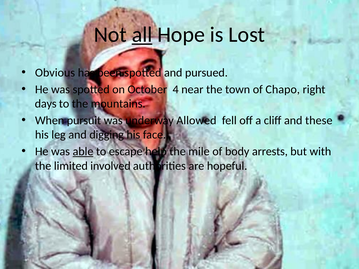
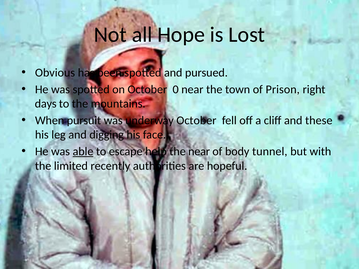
all underline: present -> none (142, 35)
4: 4 -> 0 (176, 89)
Chapo: Chapo -> Prison (283, 89)
underway Allowed: Allowed -> October (196, 120)
the mile: mile -> near (199, 152)
arrests: arrests -> tunnel (270, 152)
involved: involved -> recently (110, 166)
